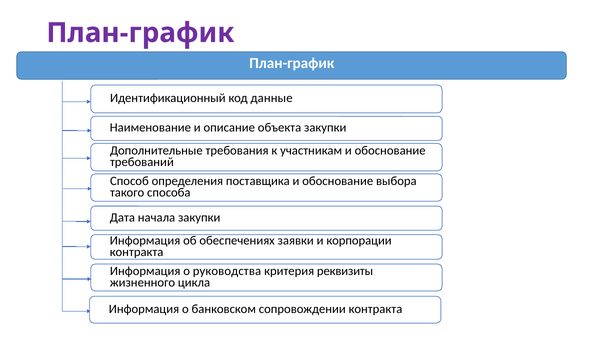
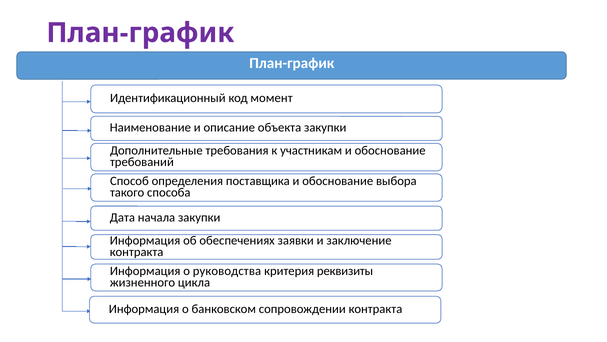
данные: данные -> момент (272, 98)
корпорации: корпорации -> заключение (359, 240)
